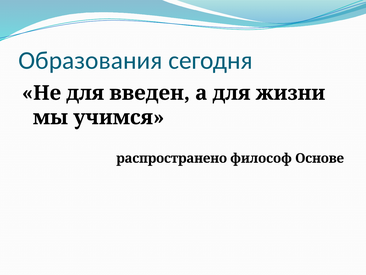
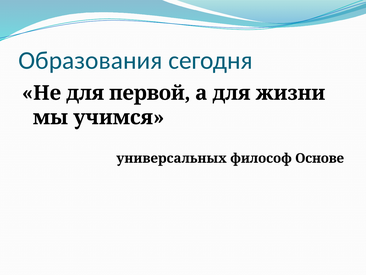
введен: введен -> первой (150, 93)
распространено: распространено -> универсальных (172, 158)
